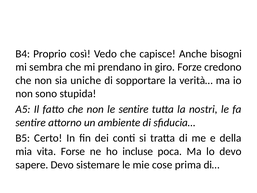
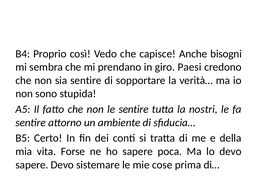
Forze: Forze -> Paesi (190, 67)
sia uniche: uniche -> sentire (86, 80)
ho incluse: incluse -> sapere (138, 151)
